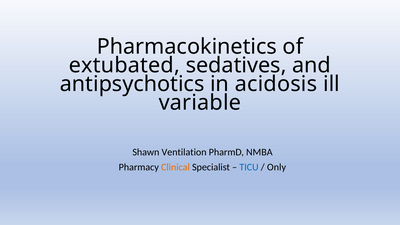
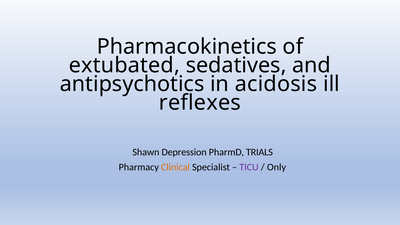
variable: variable -> reflexes (200, 103)
Ventilation: Ventilation -> Depression (184, 152)
NMBA: NMBA -> TRIALS (259, 152)
TICU colour: blue -> purple (249, 167)
